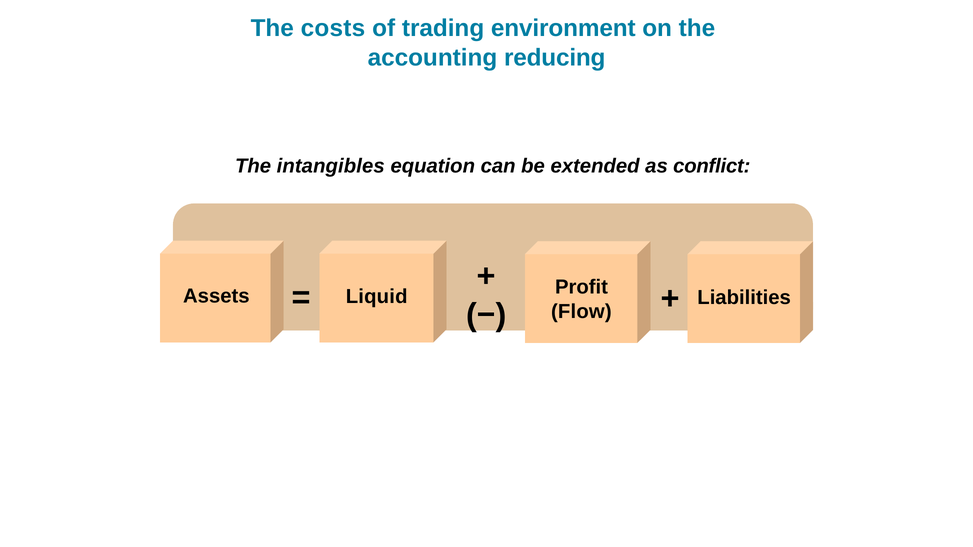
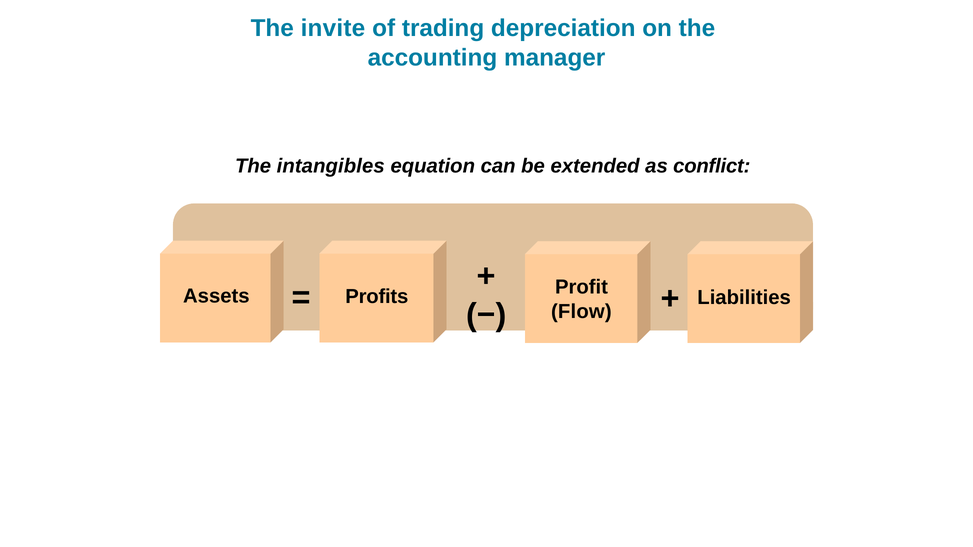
costs: costs -> invite (333, 28)
environment: environment -> depreciation (563, 28)
reducing: reducing -> manager (555, 58)
Liquid: Liquid -> Profits (377, 297)
